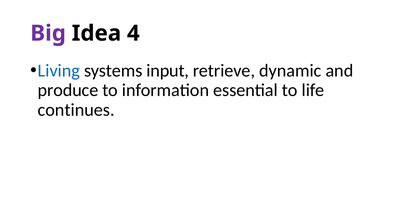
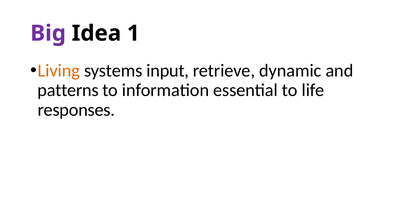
4: 4 -> 1 (133, 33)
Living colour: blue -> orange (59, 71)
produce: produce -> patterns (68, 90)
continues: continues -> responses (76, 110)
